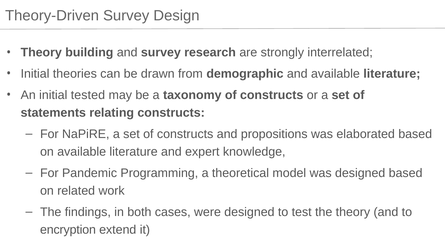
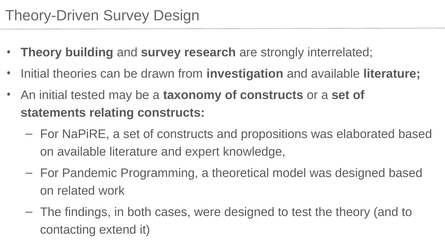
demographic: demographic -> investigation (245, 74)
encryption: encryption -> contacting (68, 230)
